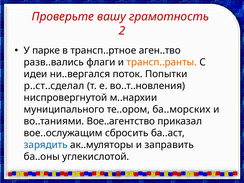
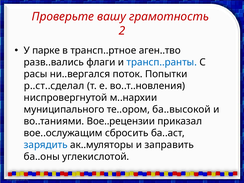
трансп..ранты colour: orange -> blue (162, 62)
идеи: идеи -> расы (36, 74)
ба..морских: ба..морских -> ба..высокой (182, 109)
Вое..агентство: Вое..агентство -> Вое..рецензии (121, 121)
